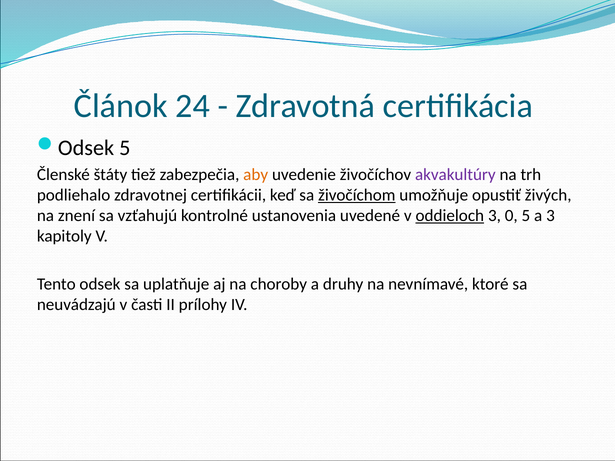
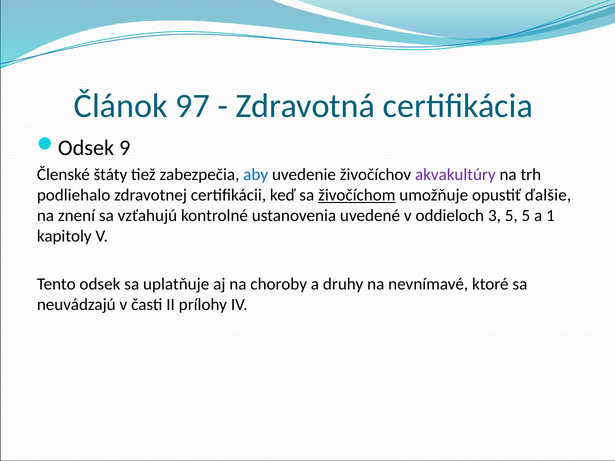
24: 24 -> 97 (193, 106)
Odsek 5: 5 -> 9 (125, 148)
aby colour: orange -> blue (256, 175)
živých: živých -> ďalšie (548, 195)
oddieloch underline: present -> none (450, 216)
3 0: 0 -> 5 (511, 216)
a 3: 3 -> 1 (550, 216)
